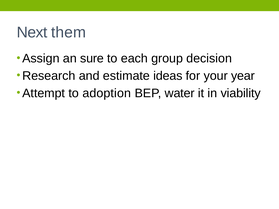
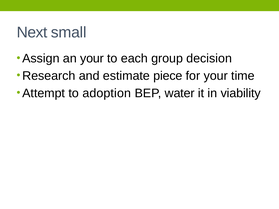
them: them -> small (69, 32)
an sure: sure -> your (92, 59)
ideas: ideas -> piece (168, 76)
year: year -> time (243, 76)
